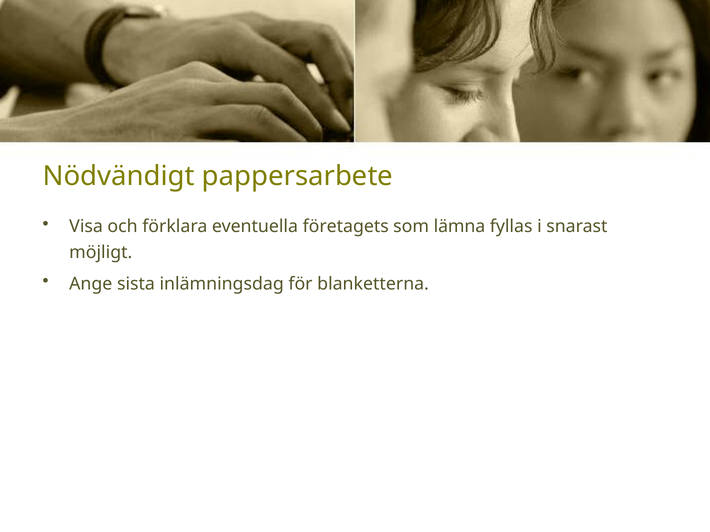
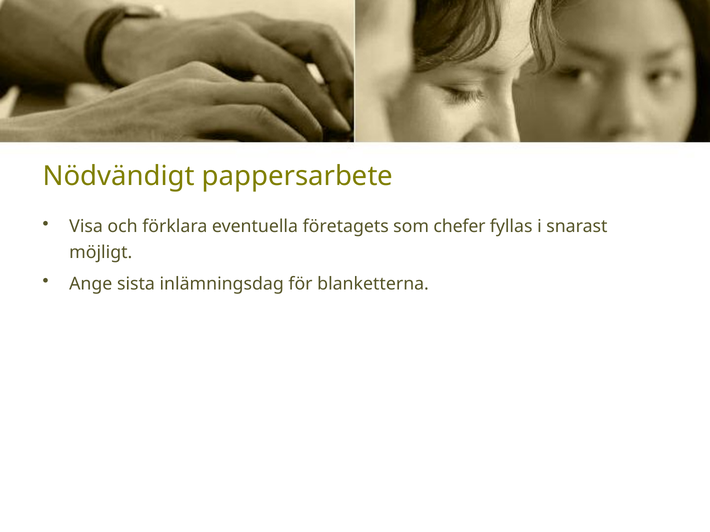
lämna: lämna -> chefer (460, 227)
